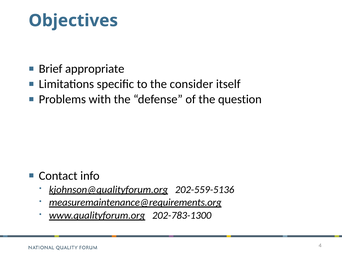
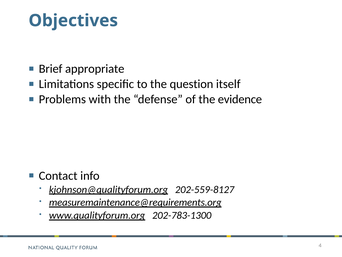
consider: consider -> question (191, 84)
question: question -> evidence (240, 99)
202-559-5136: 202-559-5136 -> 202-559-8127 (205, 189)
